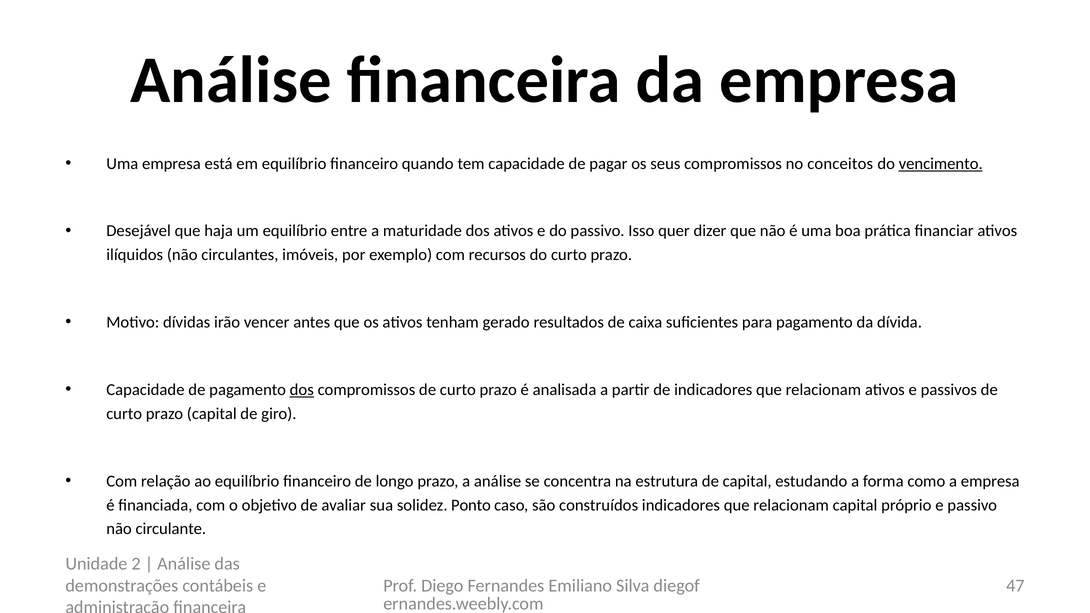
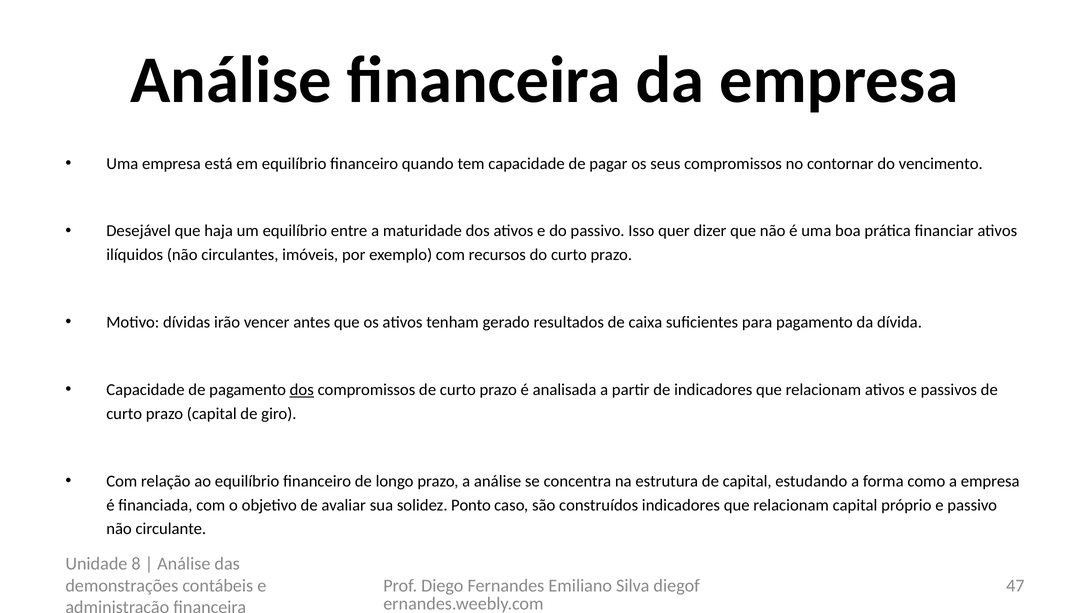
conceitos: conceitos -> contornar (840, 164)
vencimento underline: present -> none (941, 164)
2: 2 -> 8 (136, 564)
